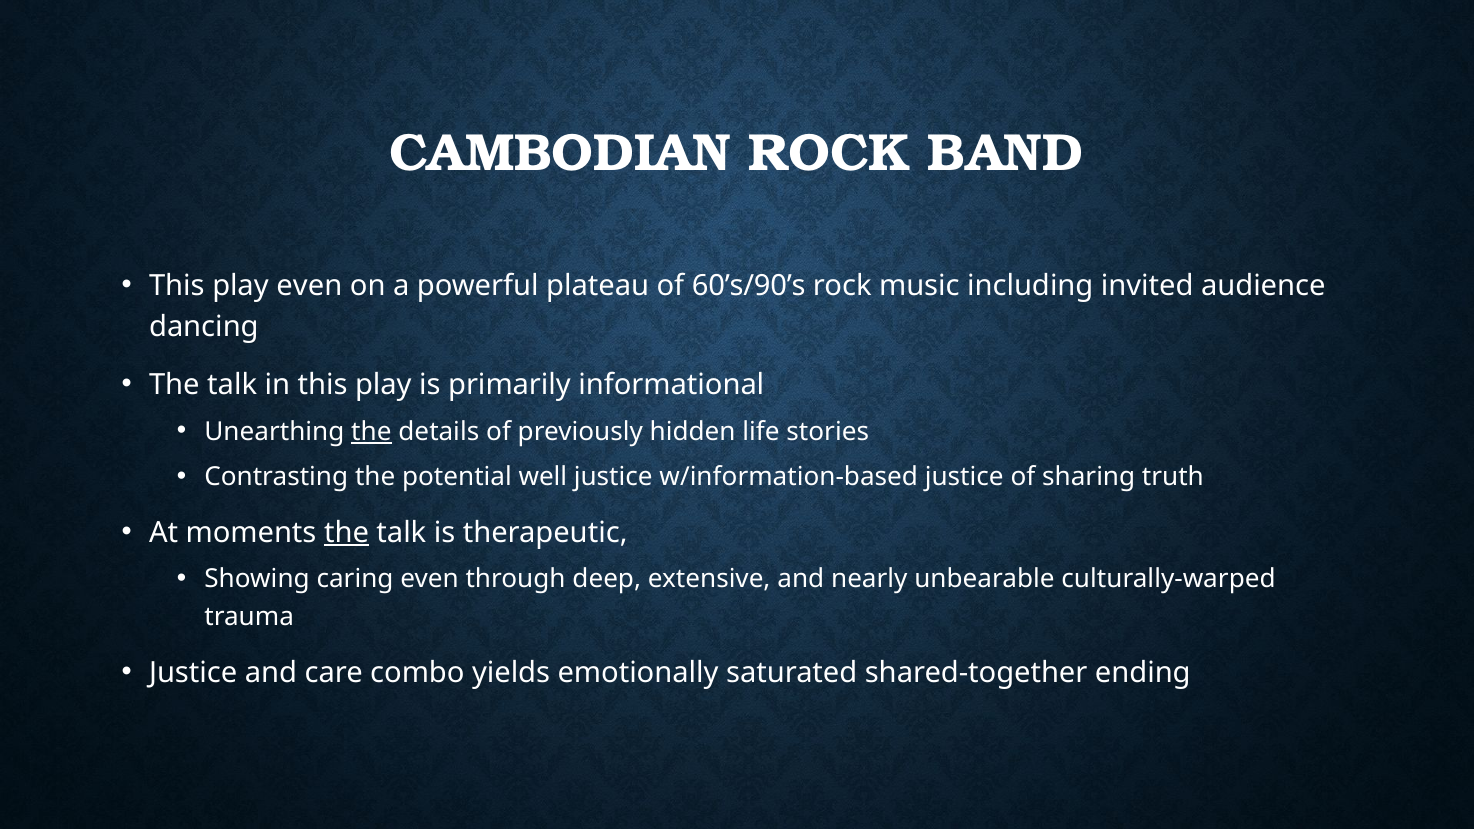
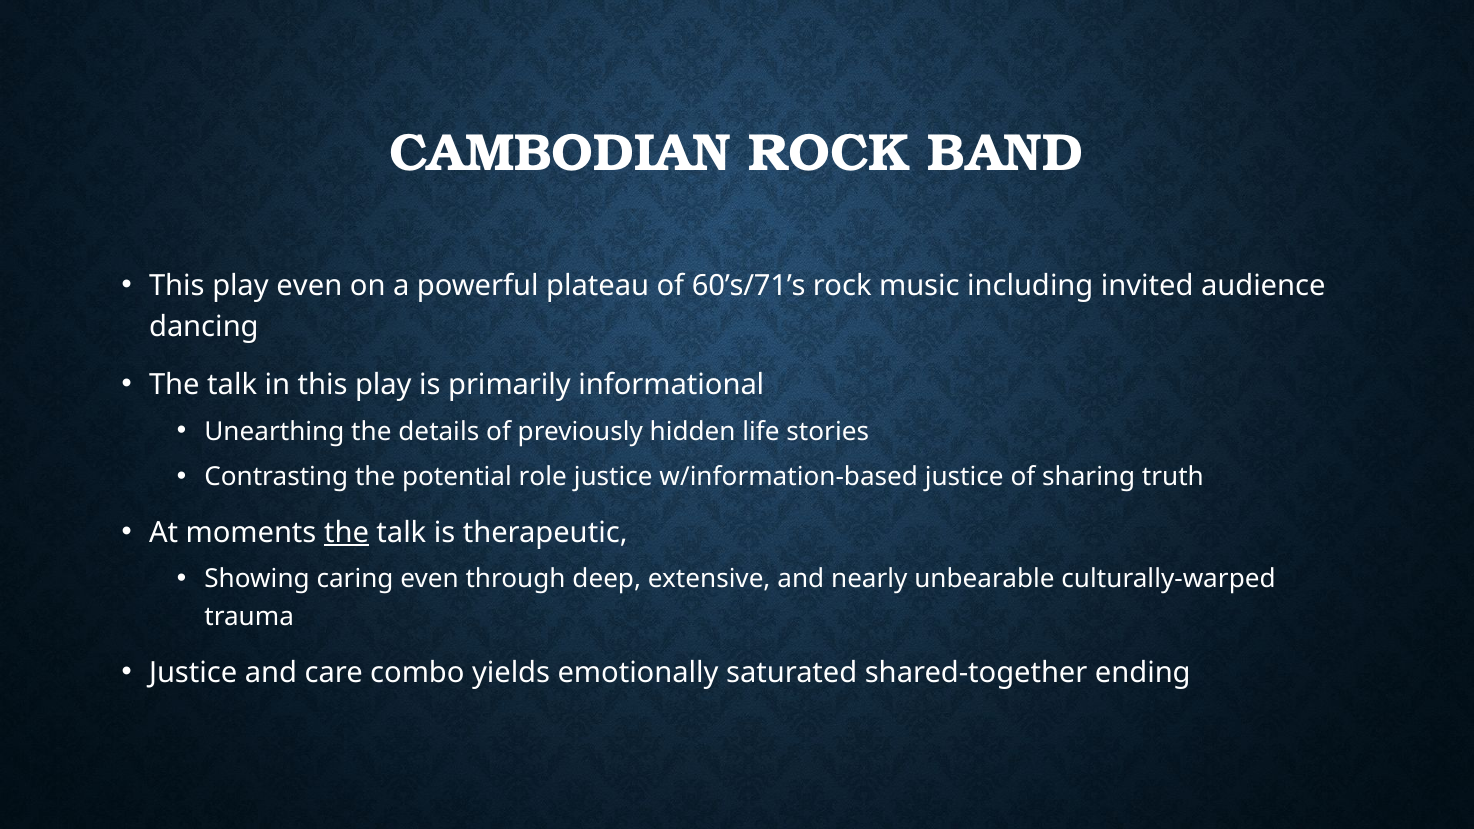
60’s/90’s: 60’s/90’s -> 60’s/71’s (749, 285)
the underline: present -> none (371, 432)
well: well -> role (543, 477)
